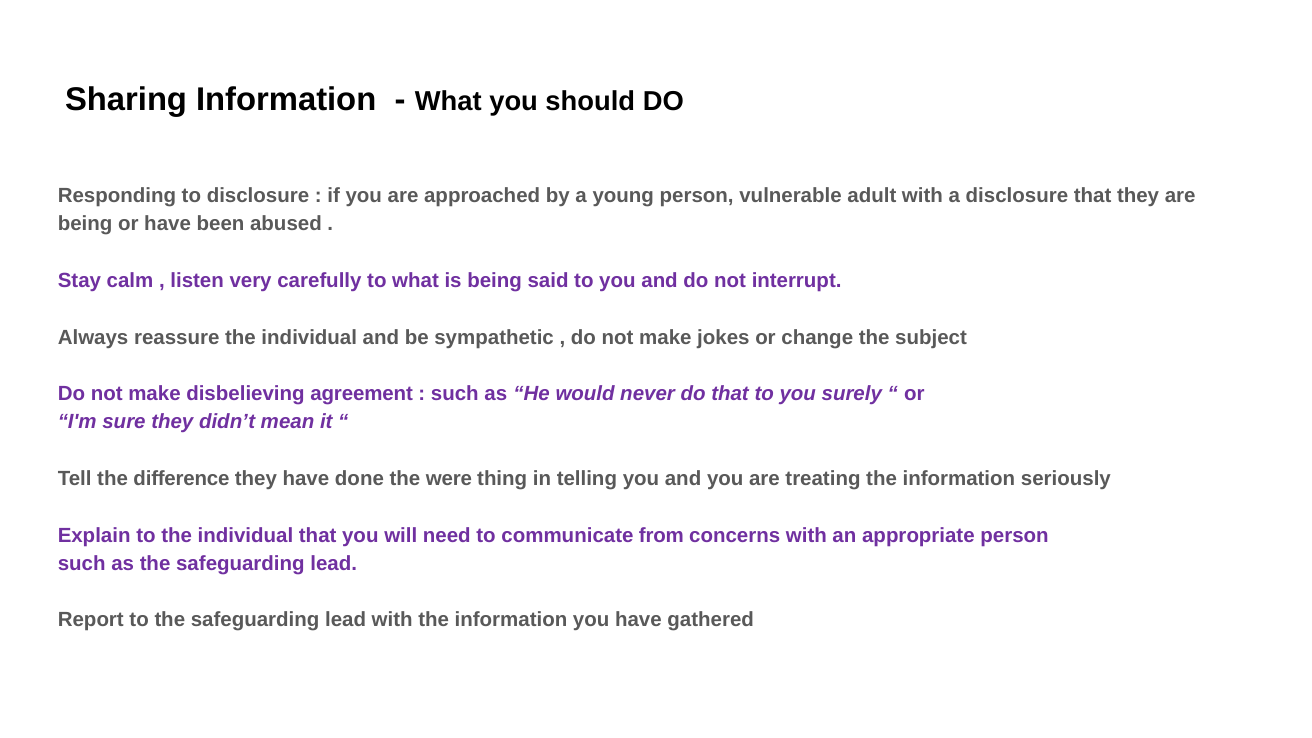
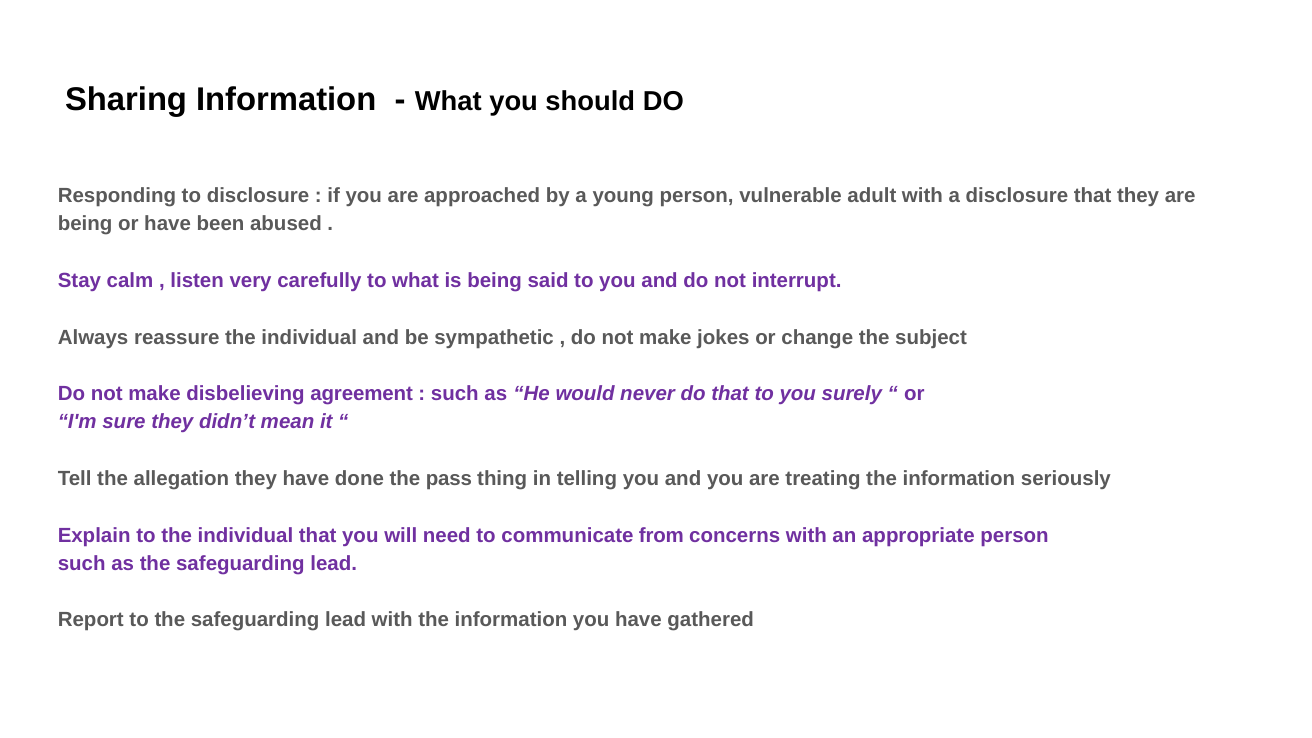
difference: difference -> allegation (181, 479)
were: were -> pass (449, 479)
